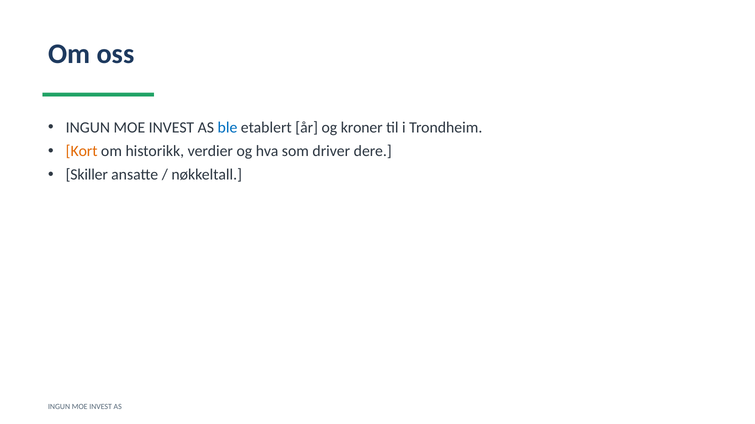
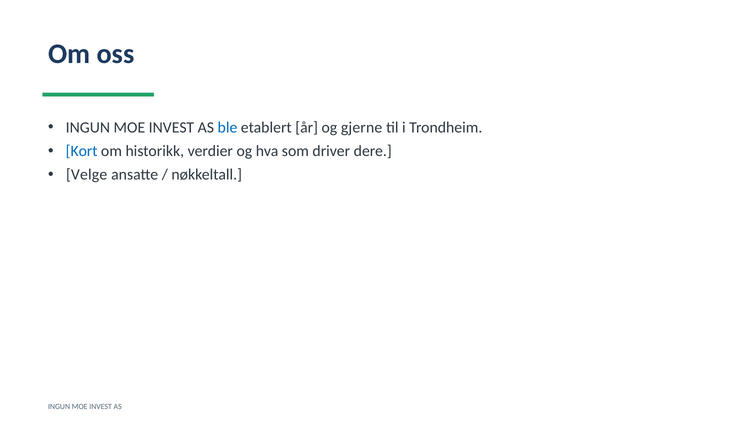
kroner: kroner -> gjerne (362, 128)
Kort colour: orange -> blue (82, 151)
Skiller: Skiller -> Velge (87, 175)
